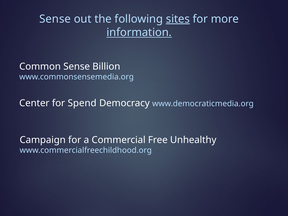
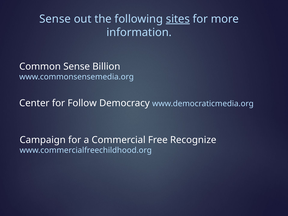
information underline: present -> none (139, 32)
Spend: Spend -> Follow (82, 103)
Unhealthy: Unhealthy -> Recognize (193, 140)
